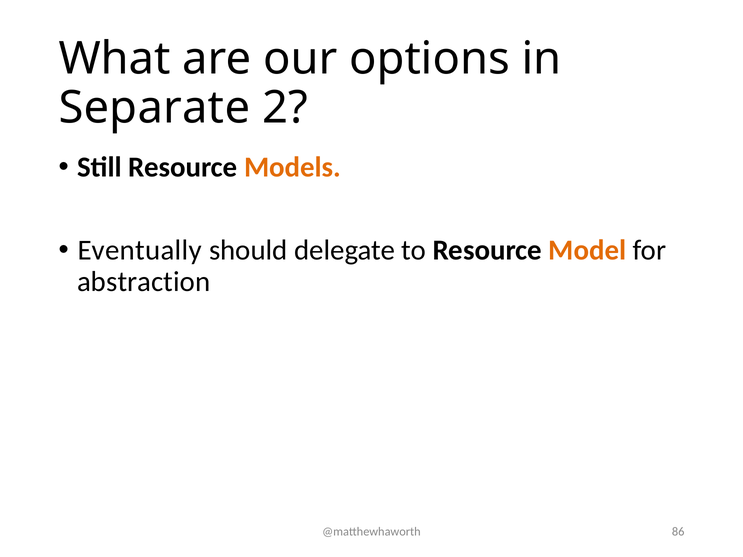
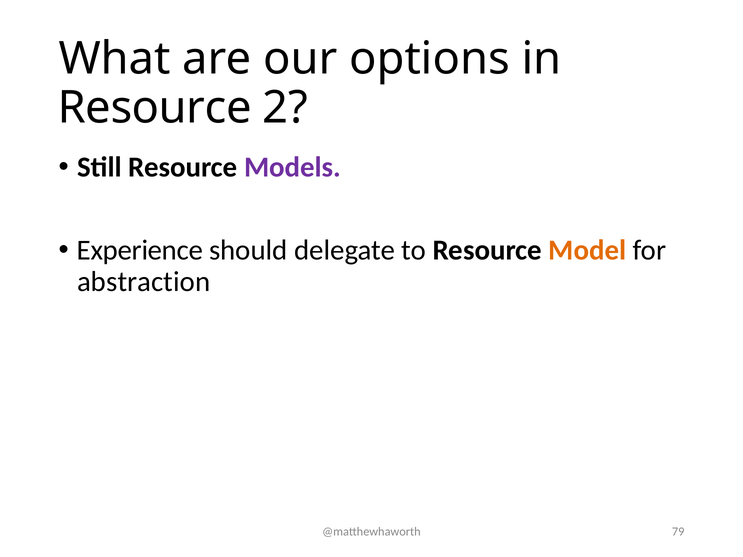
Separate: Separate -> Resource (155, 108)
Models colour: orange -> purple (293, 167)
Eventually: Eventually -> Experience (140, 251)
86: 86 -> 79 (678, 532)
